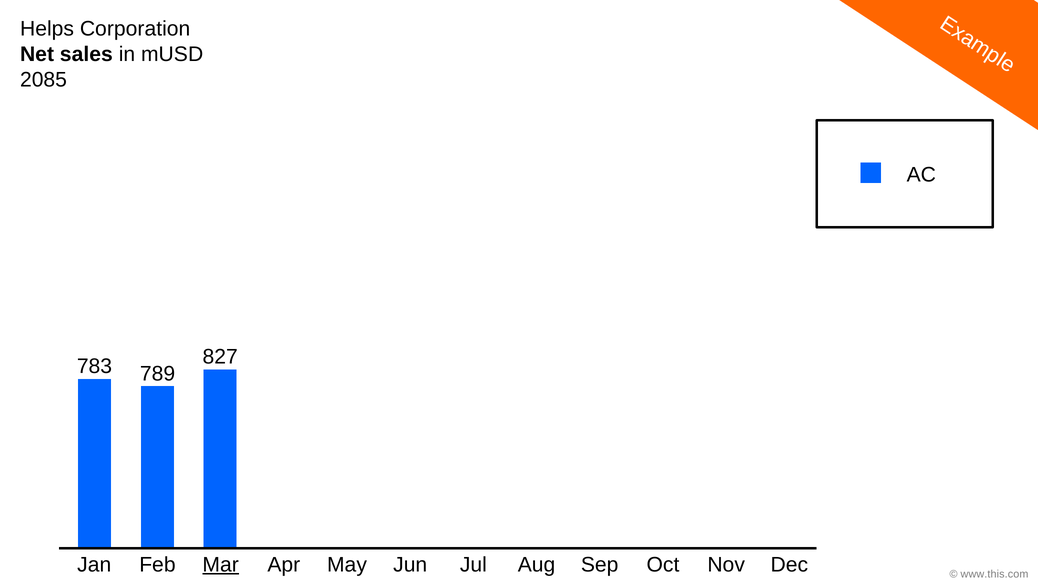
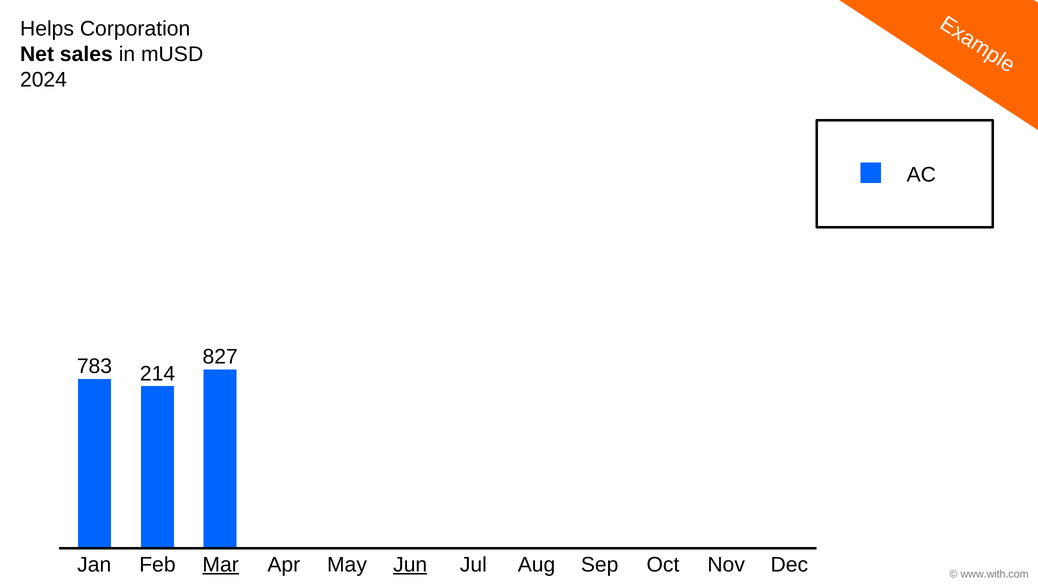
2085: 2085 -> 2024 (43, 80)
789: 789 -> 214 (158, 374)
Jun underline: none -> present (410, 564)
www.this.com: www.this.com -> www.with.com (995, 574)
